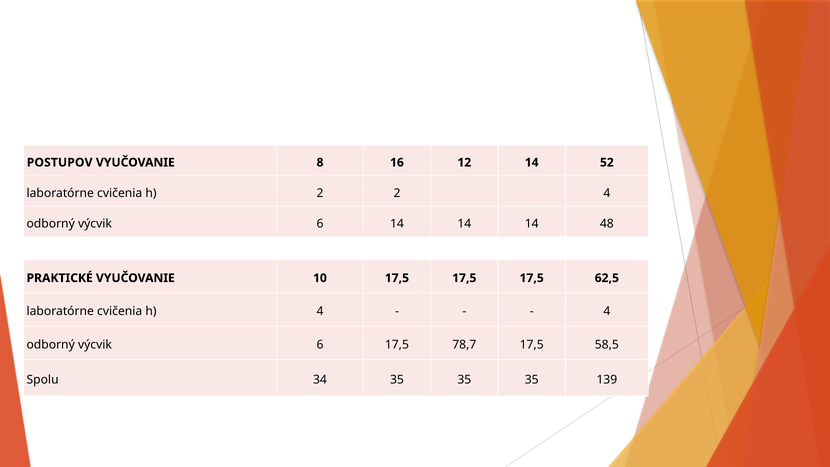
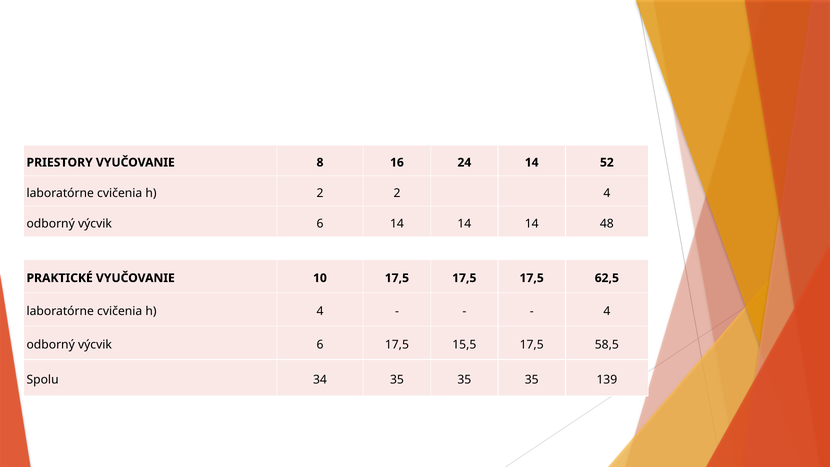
POSTUPOV: POSTUPOV -> PRIESTORY (60, 162)
12: 12 -> 24 (464, 162)
78,7: 78,7 -> 15,5 (464, 345)
